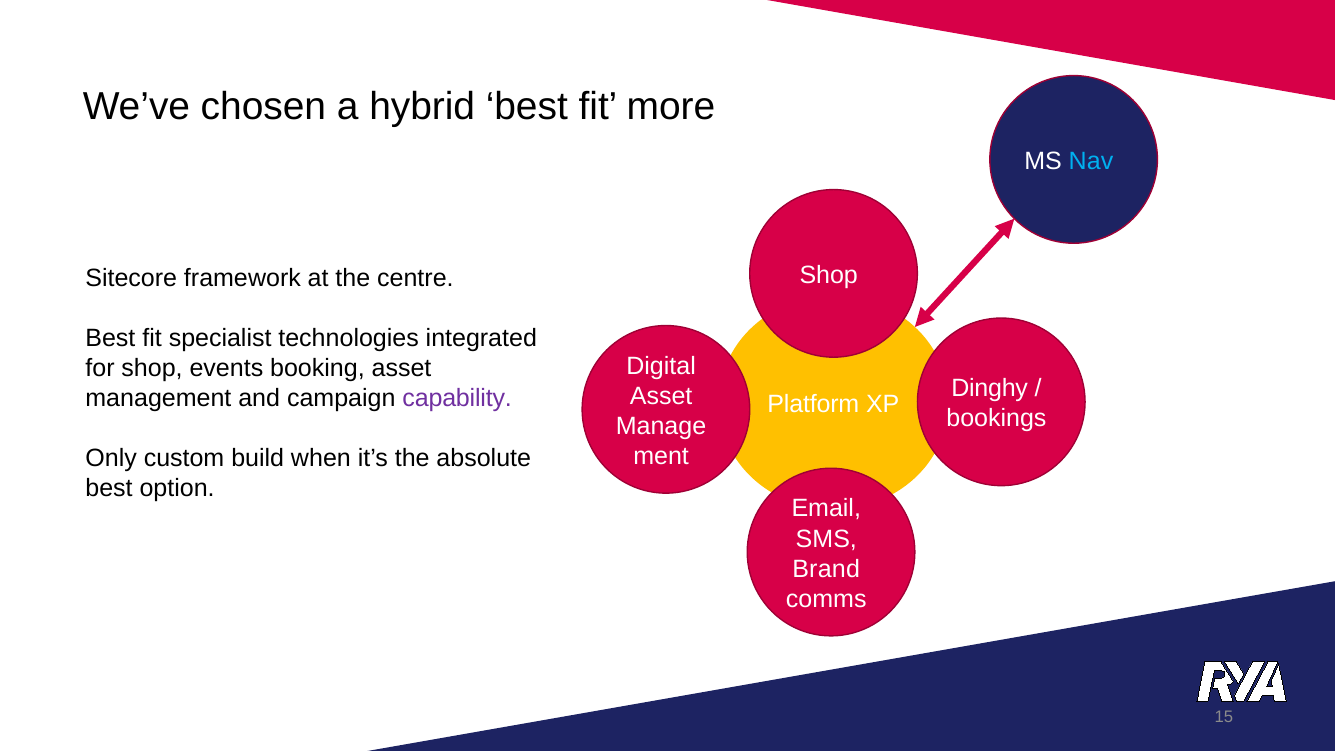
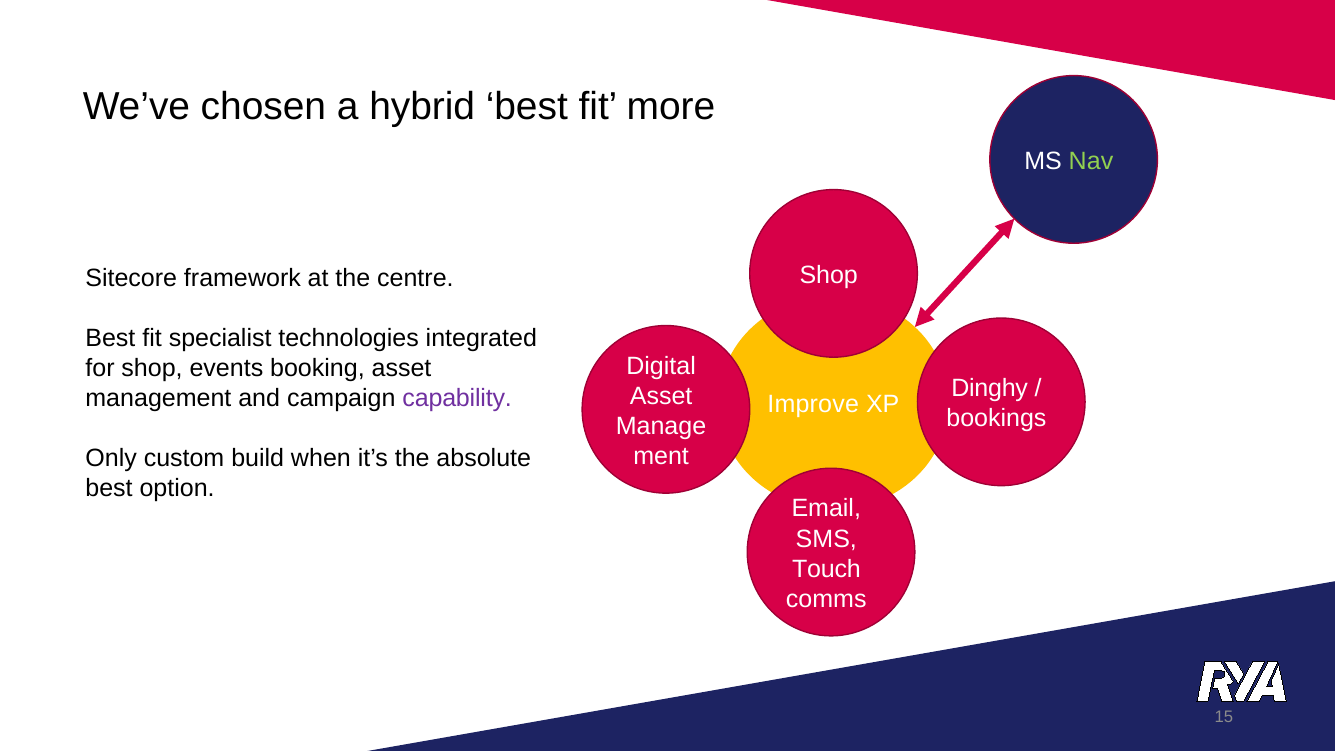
Nav colour: light blue -> light green (1091, 161)
Platform: Platform -> Improve (813, 404)
Brand: Brand -> Touch (826, 569)
